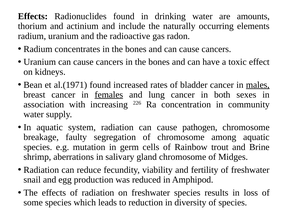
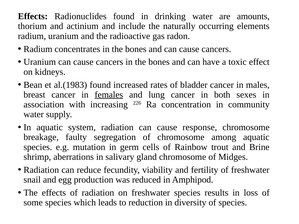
al.(1971: al.(1971 -> al.(1983 (70, 85)
males underline: present -> none (258, 85)
pathogen: pathogen -> response (200, 127)
